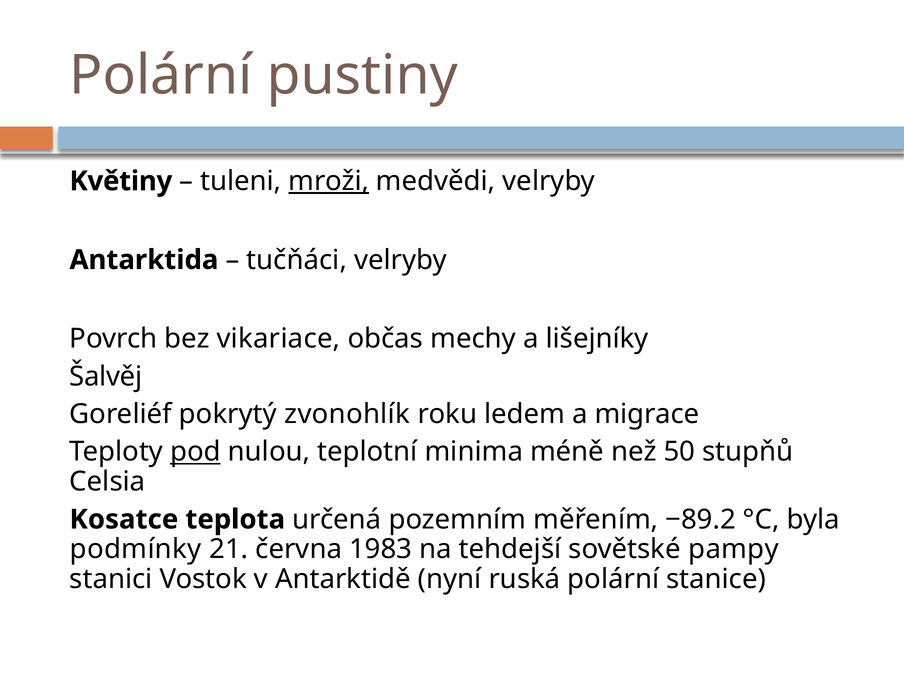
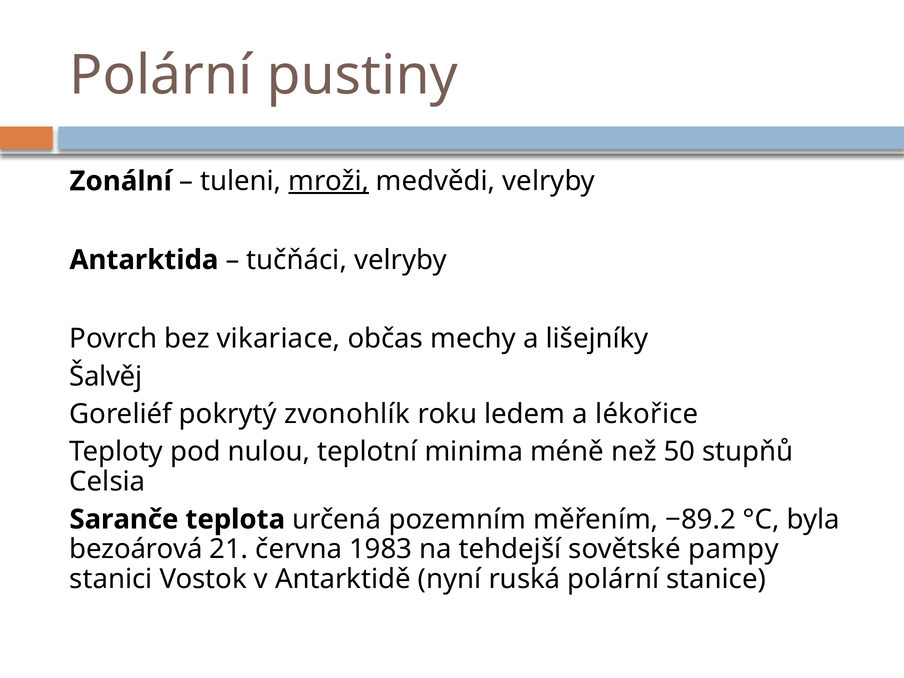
Květiny: Květiny -> Zonální (121, 181)
migrace: migrace -> lékořice (647, 414)
pod underline: present -> none (195, 452)
Kosatce: Kosatce -> Saranče (124, 519)
podmínky: podmínky -> bezoárová (136, 549)
